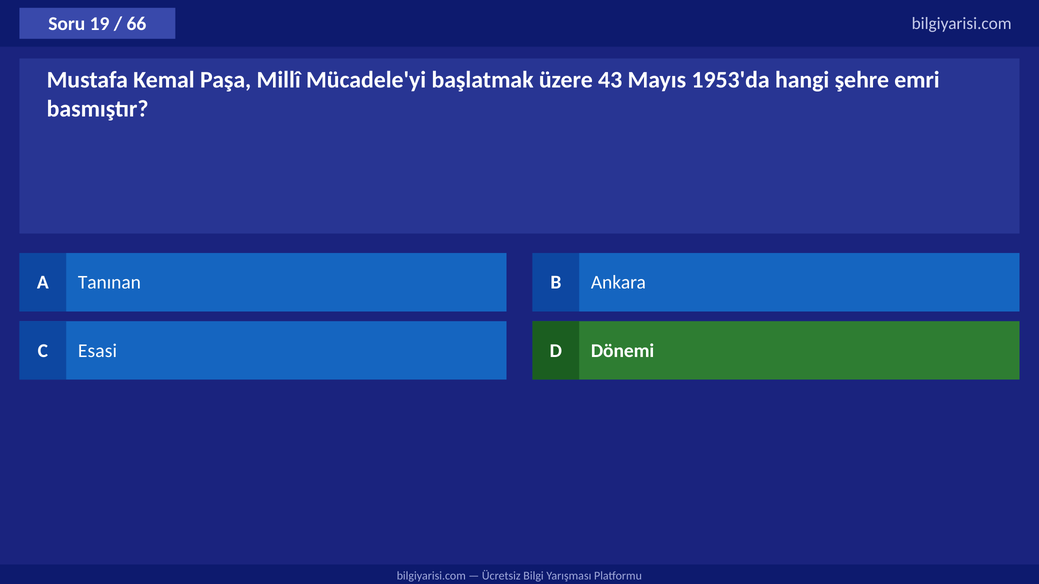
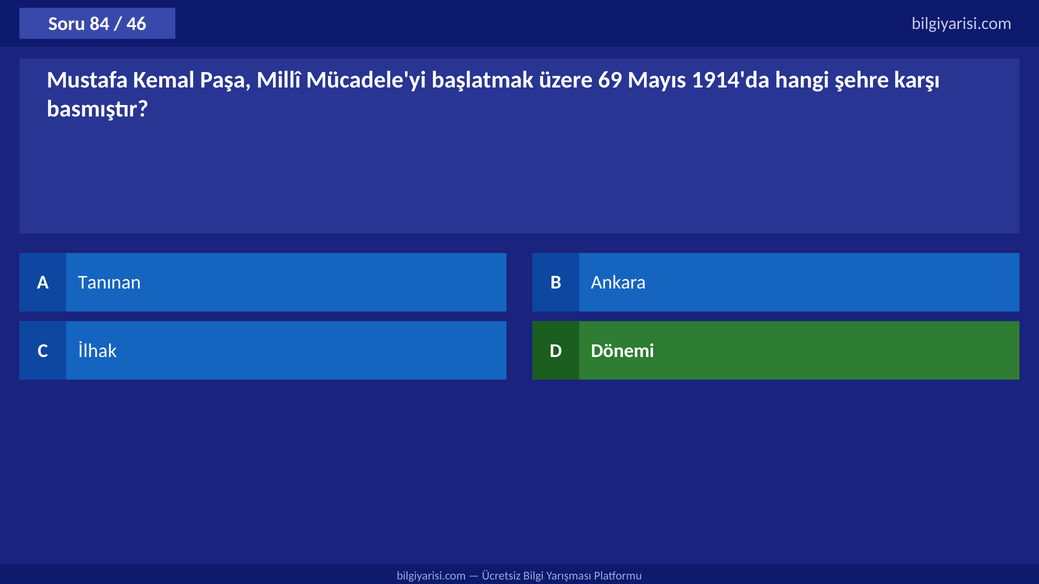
19: 19 -> 84 (100, 24)
66: 66 -> 46 (136, 24)
43: 43 -> 69 (610, 80)
1953'da: 1953'da -> 1914'da (731, 80)
emri: emri -> karşı (917, 80)
Esasi: Esasi -> İlhak (97, 351)
